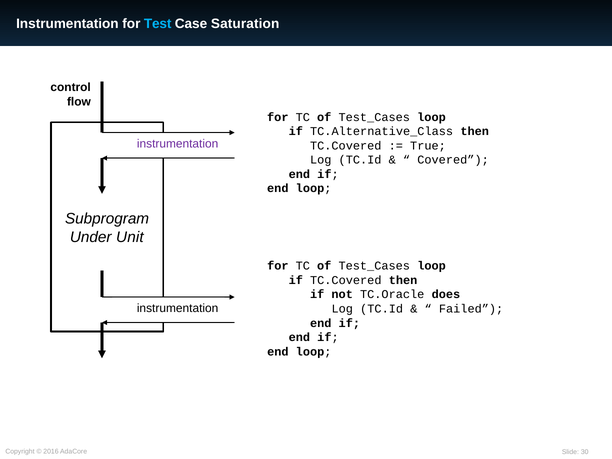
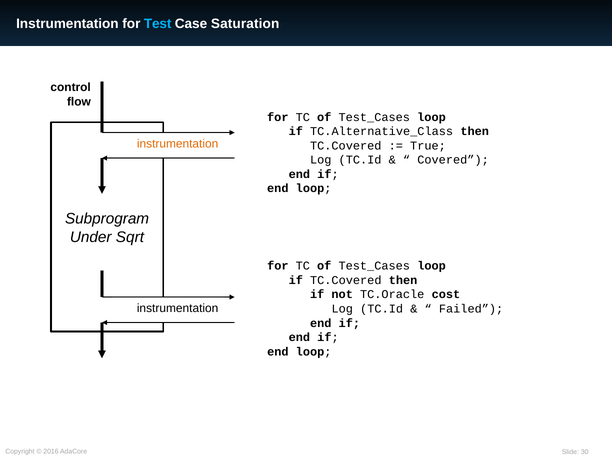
instrumentation colour: purple -> orange (178, 144)
Unit: Unit -> Sqrt (130, 237)
does: does -> cost (446, 295)
